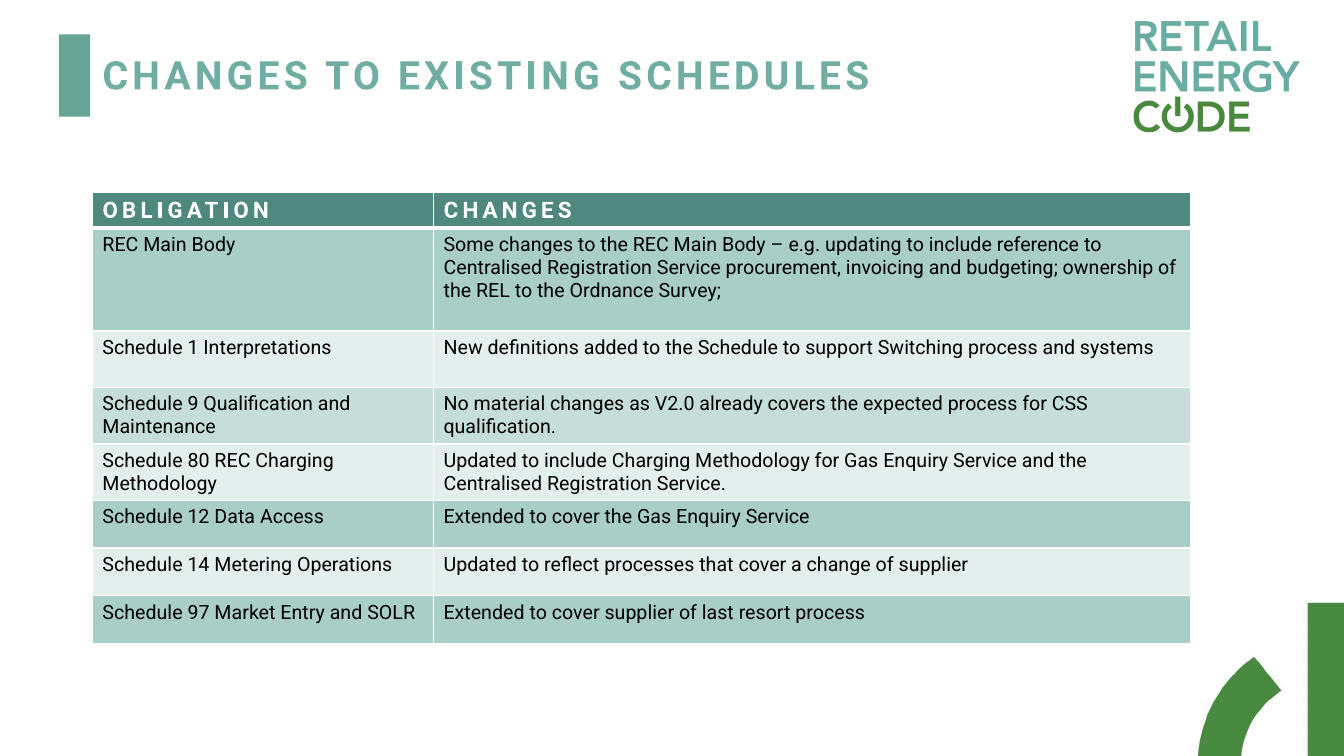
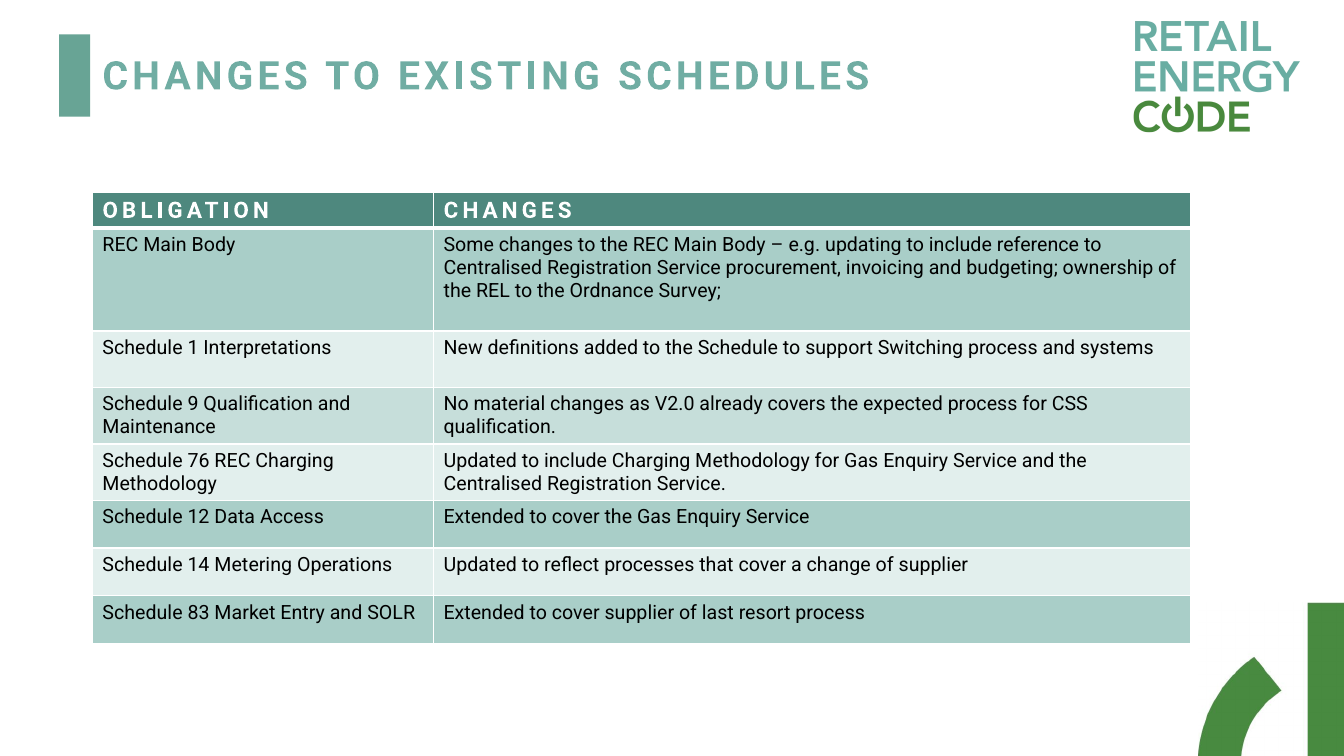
80: 80 -> 76 (199, 461)
97: 97 -> 83 (199, 613)
